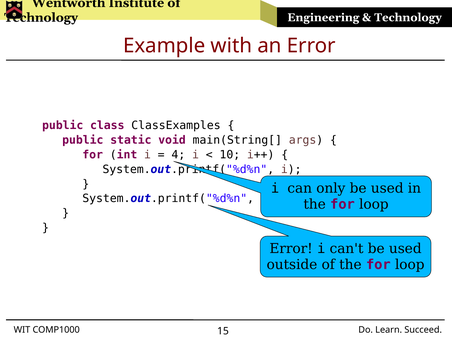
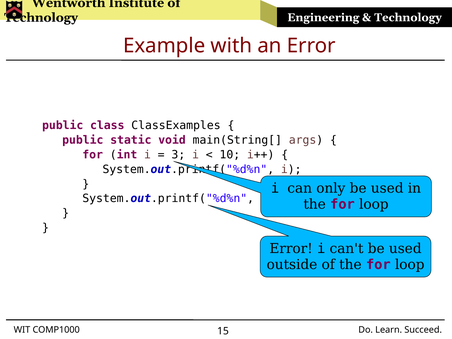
4: 4 -> 3 (178, 155)
